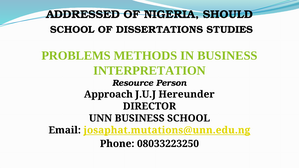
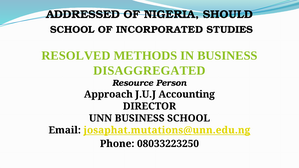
DISSERTATIONS: DISSERTATIONS -> INCORPORATED (160, 30)
PROBLEMS: PROBLEMS -> RESOLVED (76, 56)
INTERPRETATION: INTERPRETATION -> DISAGGREGATED (149, 71)
Hereunder: Hereunder -> Accounting (187, 94)
